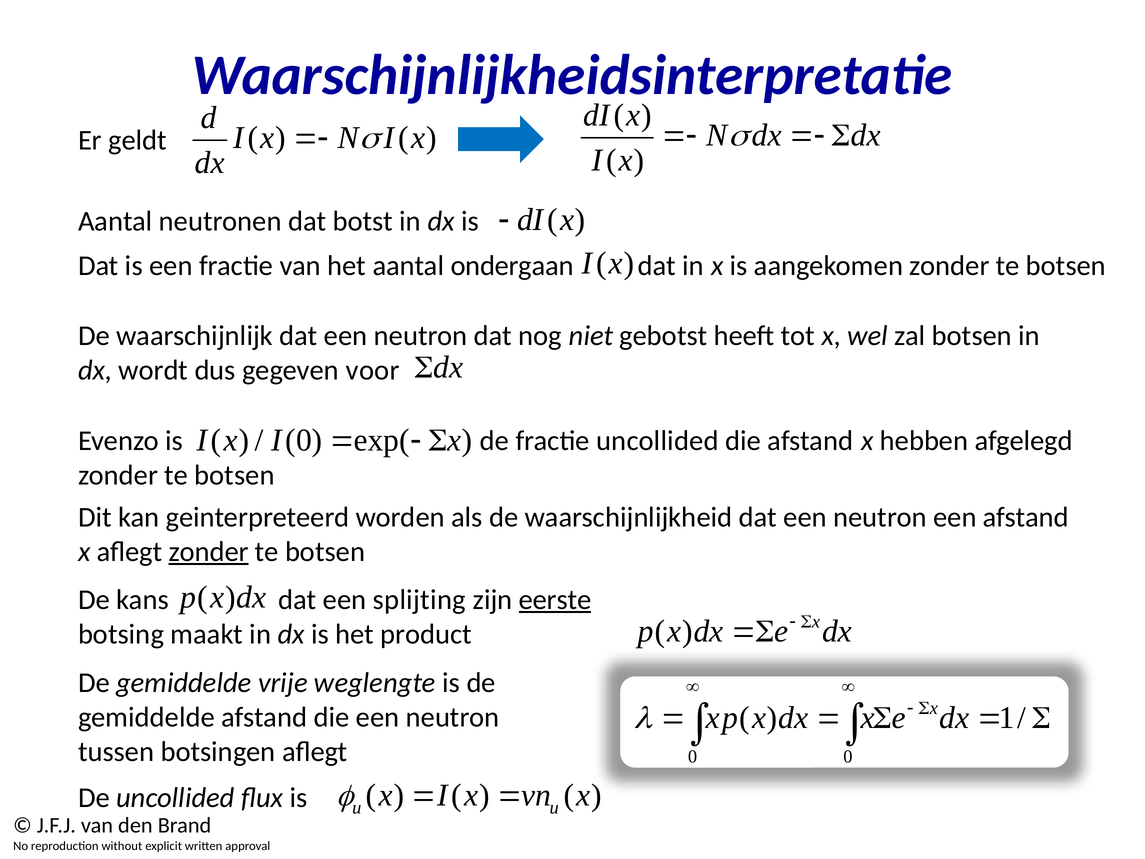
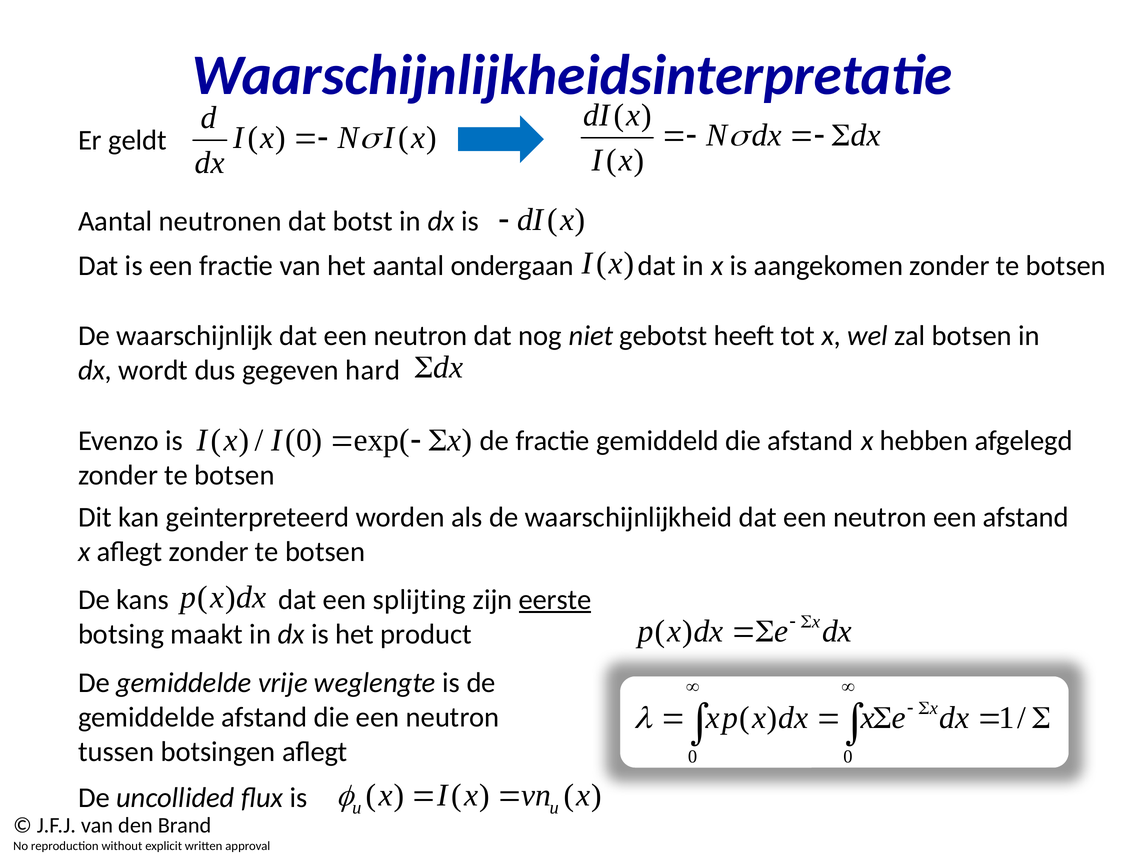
voor: voor -> hard (373, 370)
fractie uncollided: uncollided -> gemiddeld (658, 441)
zonder underline: present -> none (209, 551)
